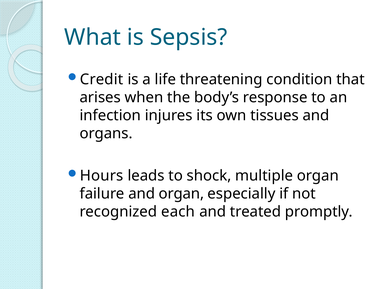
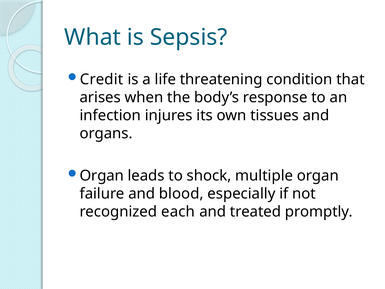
Hours: Hours -> Organ (102, 176)
and organ: organ -> blood (181, 194)
